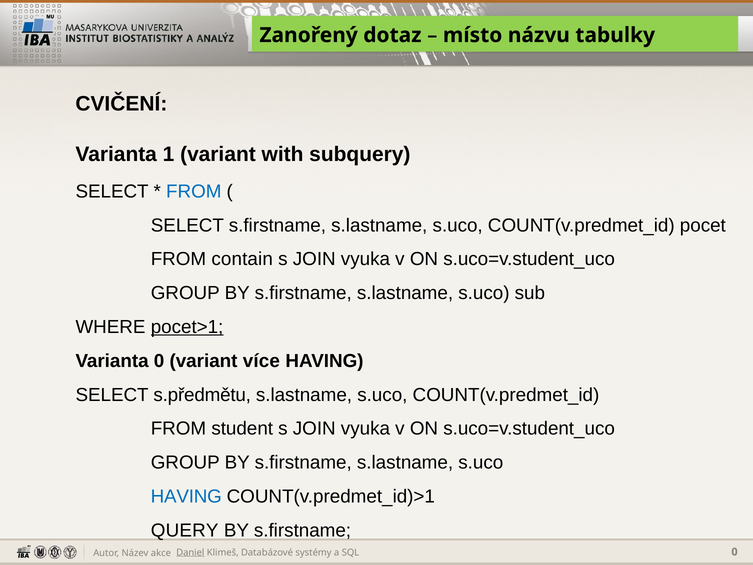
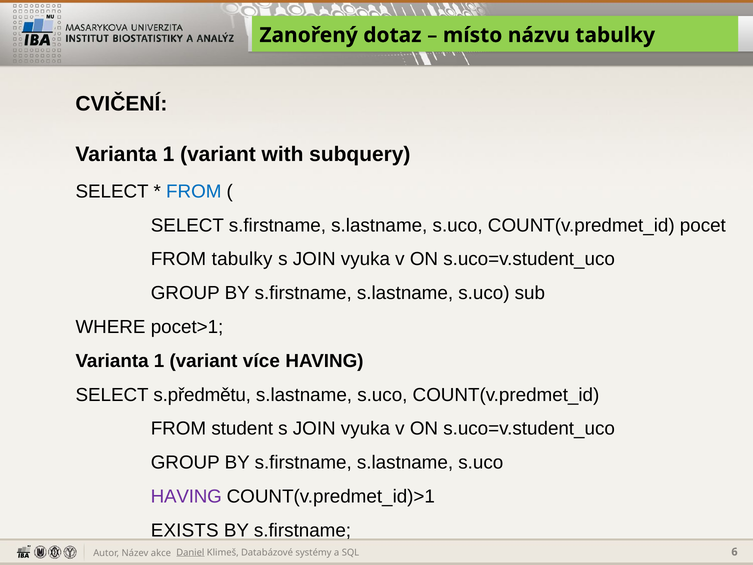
FROM contain: contain -> tabulky (242, 259)
pocet>1 underline: present -> none (187, 327)
0: 0 -> 1 (159, 361)
HAVING colour: blue -> purple (186, 496)
QUERY: QUERY -> EXISTS (185, 530)
SQL 0: 0 -> 6 (734, 552)
